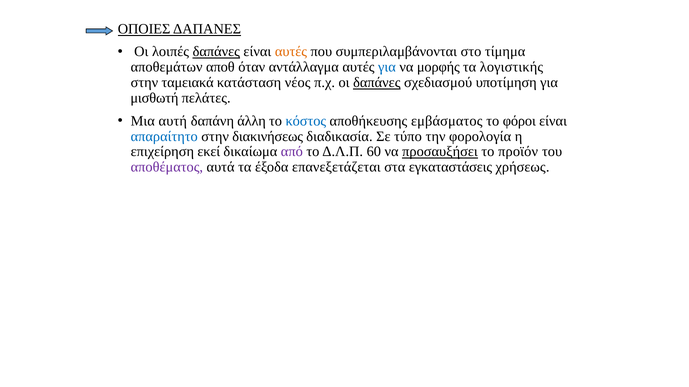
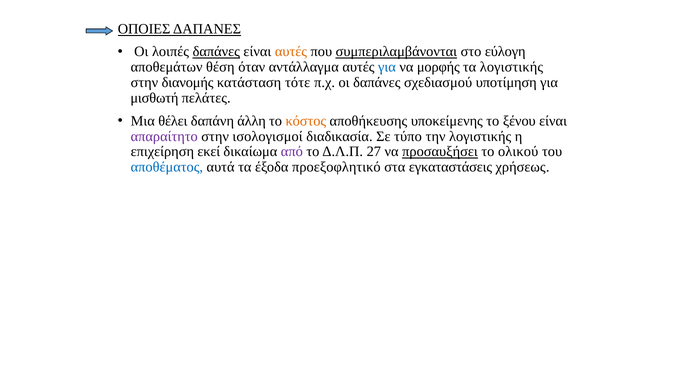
συμπεριλαμβάνονται underline: none -> present (396, 52)
τίμημα: τίμημα -> εύλογη (505, 52)
αποθ: αποθ -> θέση (220, 67)
ταμειακά: ταμειακά -> διανομής (188, 83)
νέος: νέος -> τότε (298, 83)
δαπάνες underline: present -> none (377, 83)
αυτή: αυτή -> θέλει (173, 121)
κόστος colour: blue -> orange (306, 121)
εμβάσματος: εμβάσματος -> υποκείμενης (447, 121)
φόροι: φόροι -> ξένου (519, 121)
απαραίτητο colour: blue -> purple (164, 136)
διακινήσεως: διακινήσεως -> ισολογισμοί (268, 136)
φορολογία: φορολογία -> λογιστικής (480, 136)
60: 60 -> 27 (374, 152)
προϊόν: προϊόν -> ολικού (518, 152)
αποθέματος colour: purple -> blue (167, 167)
επανεξετάζεται: επανεξετάζεται -> προεξοφλητικό (336, 167)
